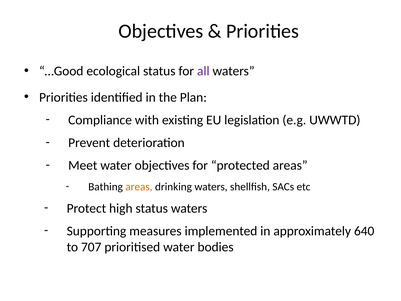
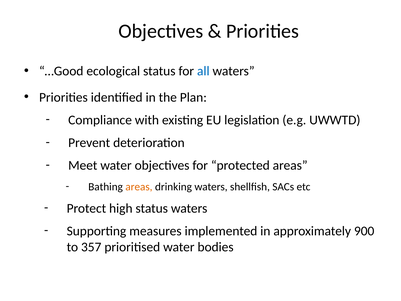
all colour: purple -> blue (203, 71)
640: 640 -> 900 (364, 231)
707: 707 -> 357 (91, 247)
